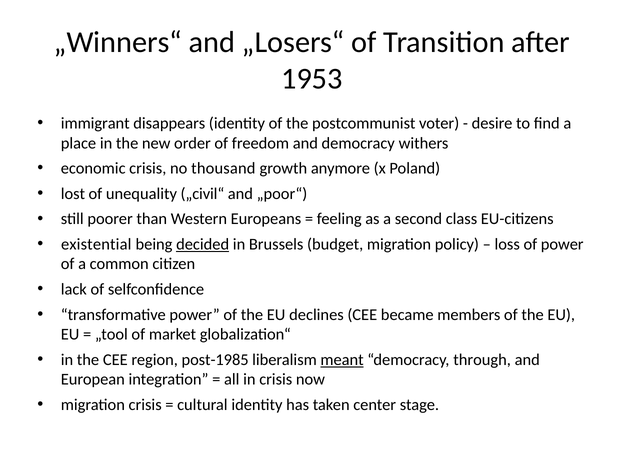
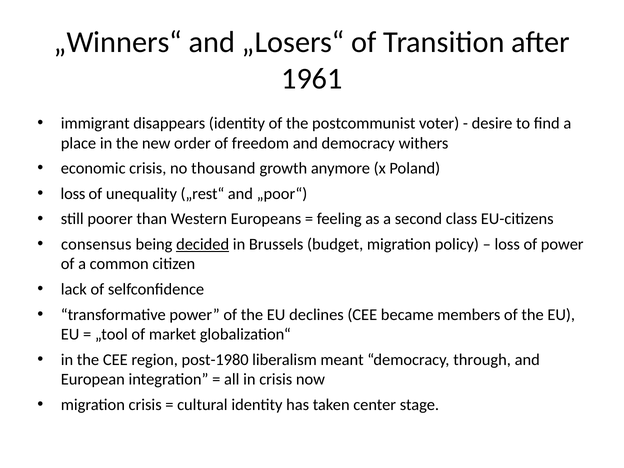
1953: 1953 -> 1961 (312, 79)
lost: lost -> loss (73, 194)
„civil“: „civil“ -> „rest“ (202, 194)
existential: existential -> consensus (96, 244)
post-1985: post-1985 -> post-1980 (215, 360)
meant underline: present -> none (342, 360)
